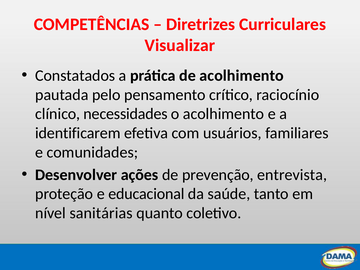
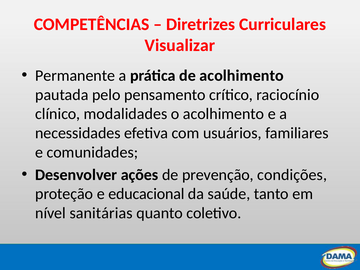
Constatados: Constatados -> Permanente (75, 76)
necessidades: necessidades -> modalidades (125, 114)
identificarem: identificarem -> necessidades (78, 133)
entrevista: entrevista -> condições (292, 175)
